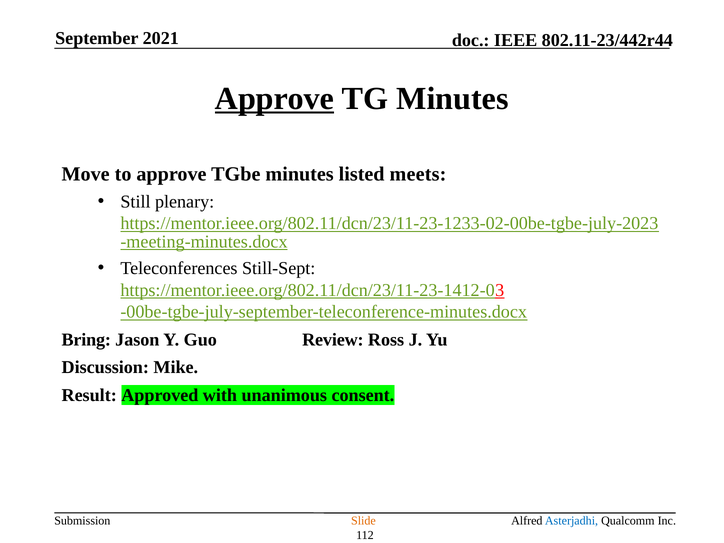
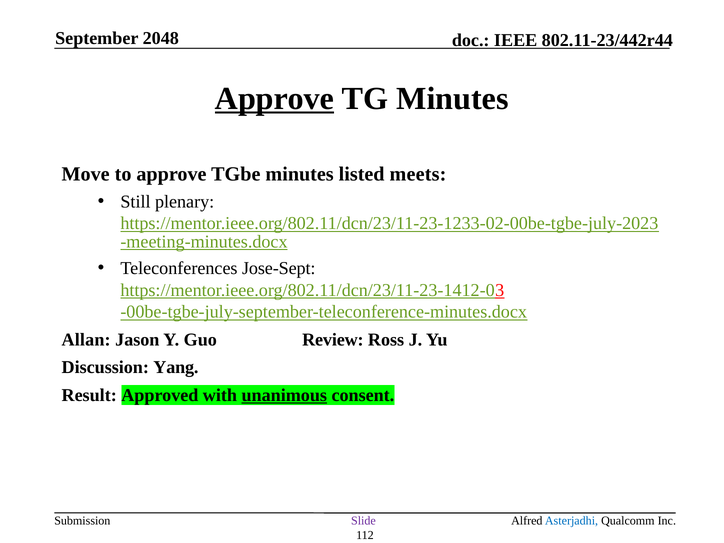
2021: 2021 -> 2048 (161, 38)
Still-Sept: Still-Sept -> Jose-Sept (279, 268)
Bring: Bring -> Allan (86, 340)
Mike: Mike -> Yang (176, 367)
unanimous underline: none -> present (284, 395)
Slide colour: orange -> purple (363, 521)
